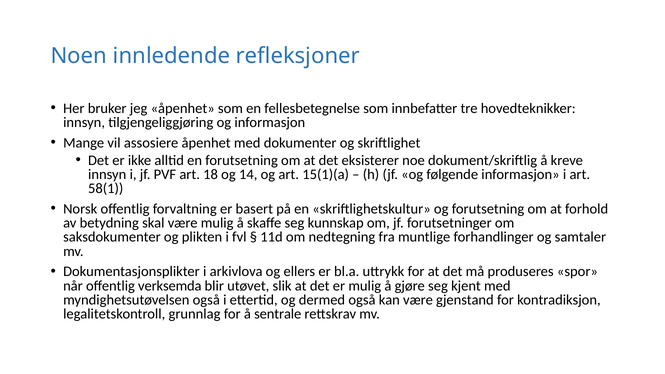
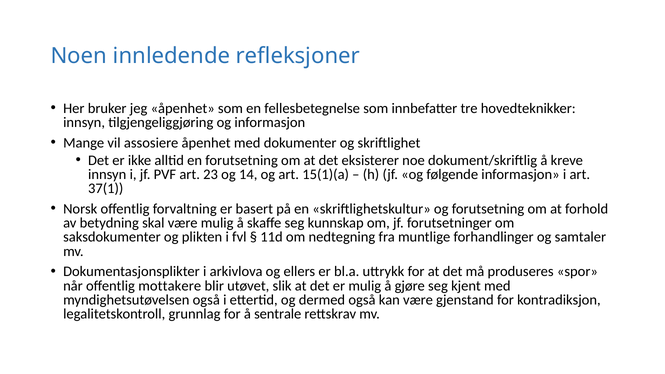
18: 18 -> 23 (211, 174)
58(1: 58(1 -> 37(1 (106, 189)
verksemda: verksemda -> mottakere (170, 286)
